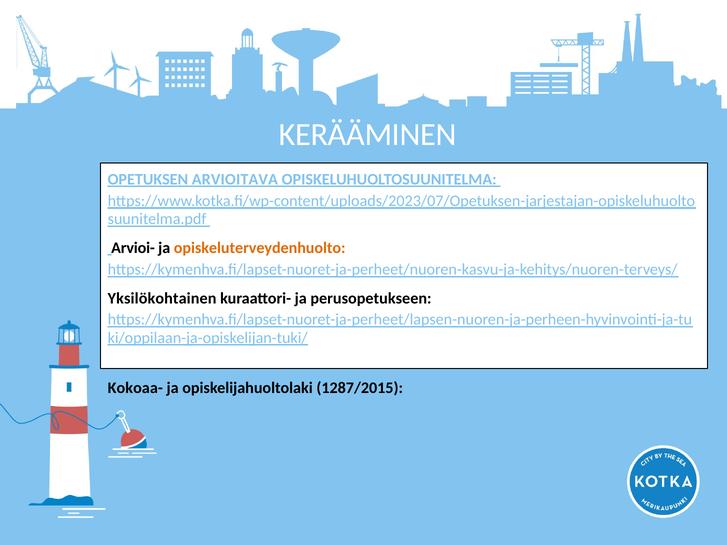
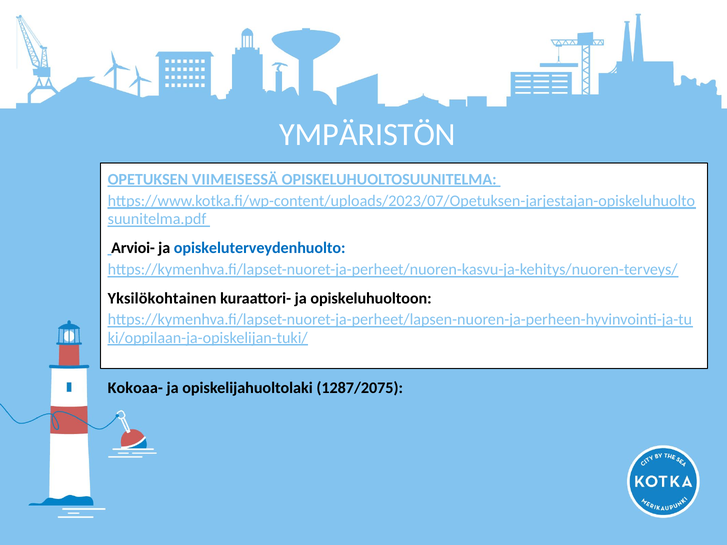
KERÄÄMINEN: KERÄÄMINEN -> YMPÄRISTÖN (367, 135)
ARVIOITAVA: ARVIOITAVA -> VIIMEISESSÄ (235, 179)
opiskeluterveydenhuolto colour: orange -> blue (260, 248)
perusopetukseen: perusopetukseen -> opiskeluhuoltoon (371, 298)
1287/2015: 1287/2015 -> 1287/2075 (360, 388)
